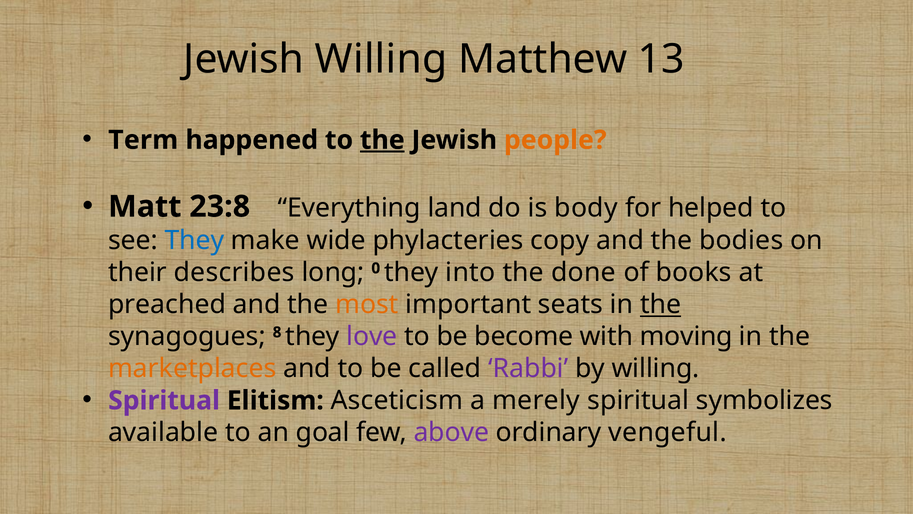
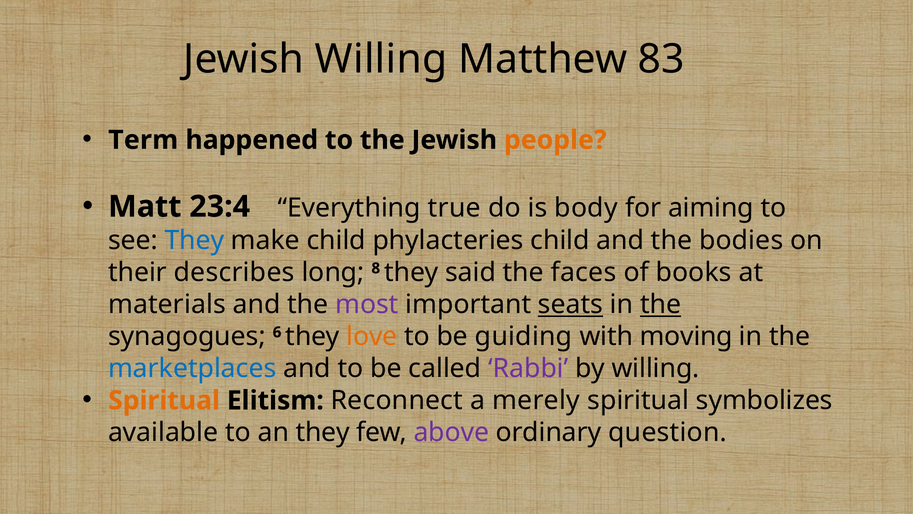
13: 13 -> 83 (661, 59)
the underline: present -> none (382, 140)
23:8: 23:8 -> 23:4 (220, 206)
land: land -> true (454, 208)
helped: helped -> aiming (711, 208)
make wide: wide -> child (336, 240)
phylacteries copy: copy -> child (560, 240)
0: 0 -> 8 (376, 268)
into: into -> said (471, 272)
done: done -> faces (584, 272)
preached: preached -> materials (167, 304)
most colour: orange -> purple (367, 304)
seats underline: none -> present (570, 304)
8: 8 -> 6 (277, 332)
love colour: purple -> orange (372, 336)
become: become -> guiding (524, 336)
marketplaces colour: orange -> blue (192, 368)
Spiritual colour: purple -> orange (164, 400)
Asceticism: Asceticism -> Reconnect (397, 400)
an goal: goal -> they (323, 432)
vengeful: vengeful -> question (668, 432)
